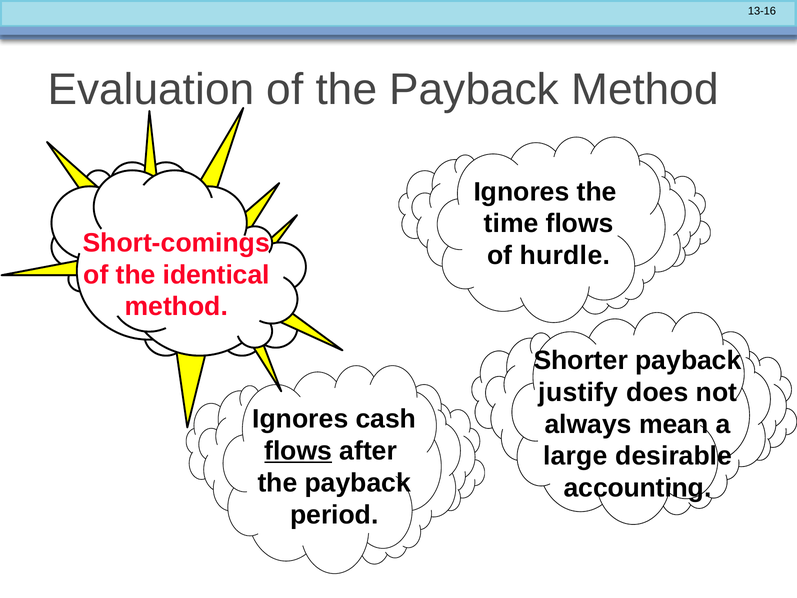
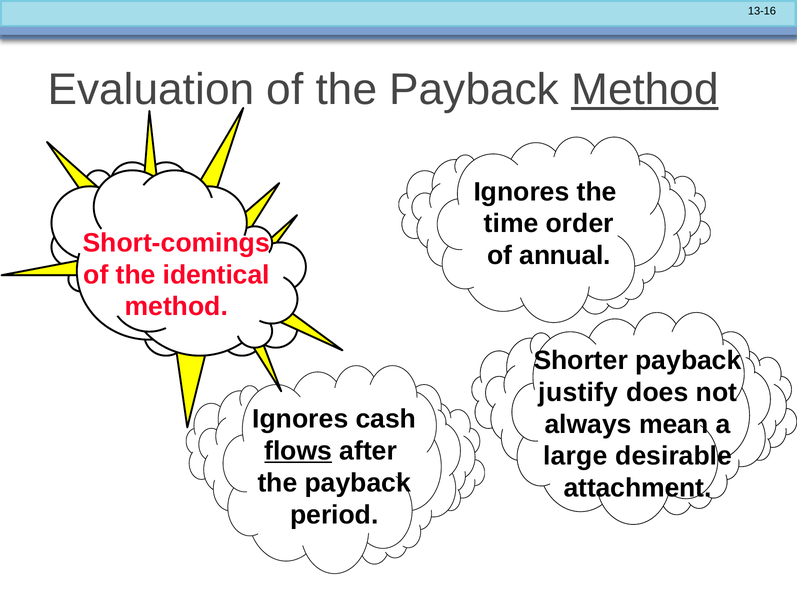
Method underline: none -> present (645, 89)
time flows: flows -> order (580, 224)
hurdle: hurdle -> annual (565, 255)
accounting: accounting -> attachment (638, 488)
